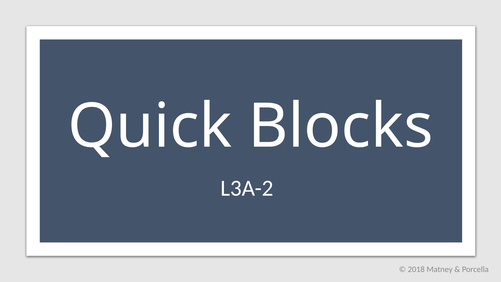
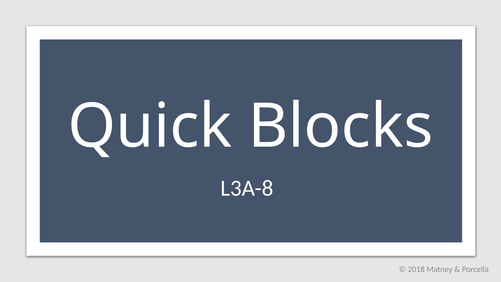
L3A-2: L3A-2 -> L3A-8 (247, 188)
